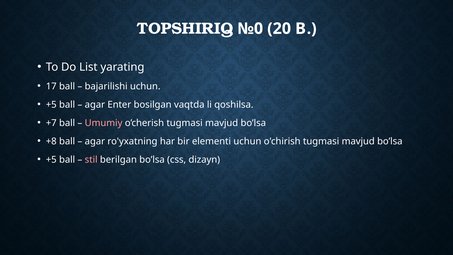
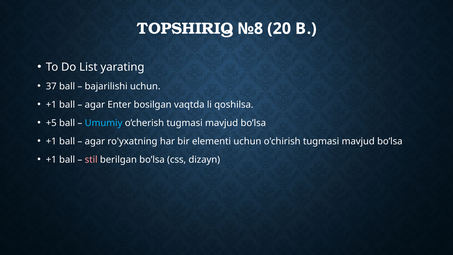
№0: №0 -> №8 (250, 29)
17: 17 -> 37 (51, 86)
+5: +5 -> +1 (51, 105)
+7: +7 -> +5 (51, 123)
Umumiy colour: pink -> light blue (104, 123)
+8: +8 -> +1 (51, 141)
+5: +5 -> +1 (51, 159)
